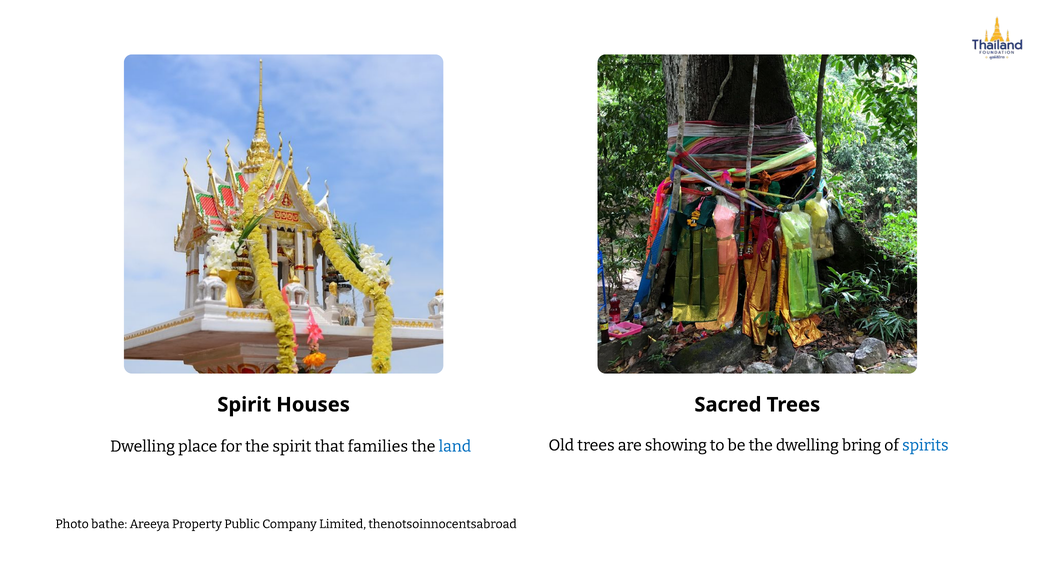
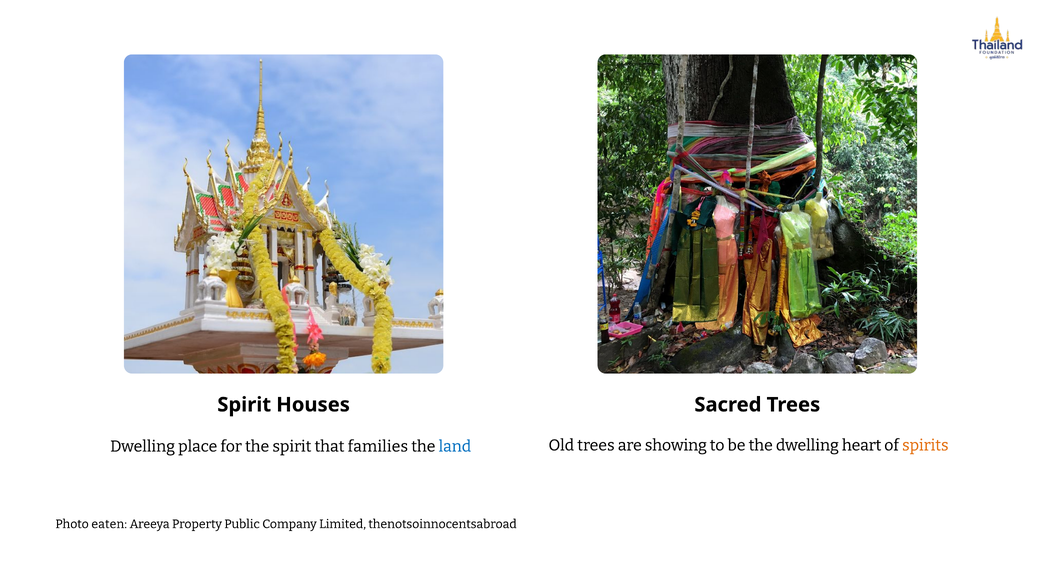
bring: bring -> heart (862, 446)
spirits colour: blue -> orange (925, 446)
bathe: bathe -> eaten (109, 525)
